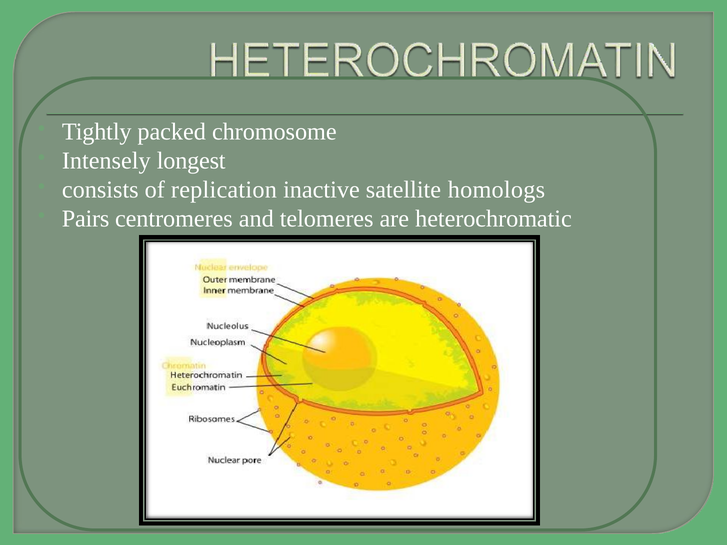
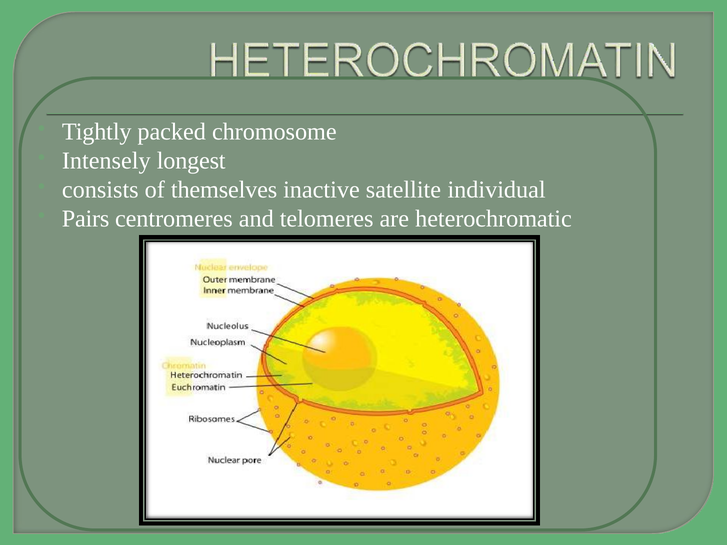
replication: replication -> themselves (224, 190)
homologs: homologs -> individual (497, 190)
